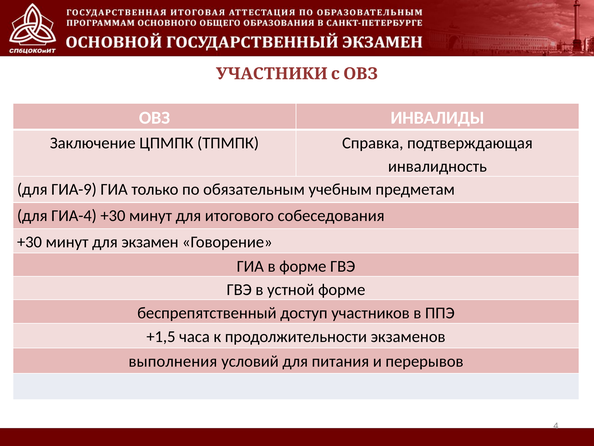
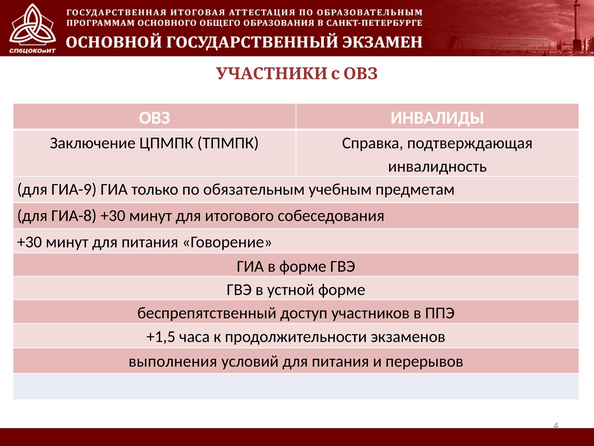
ГИА-4: ГИА-4 -> ГИА-8 (74, 216)
минут для экзамен: экзамен -> питания (150, 242)
